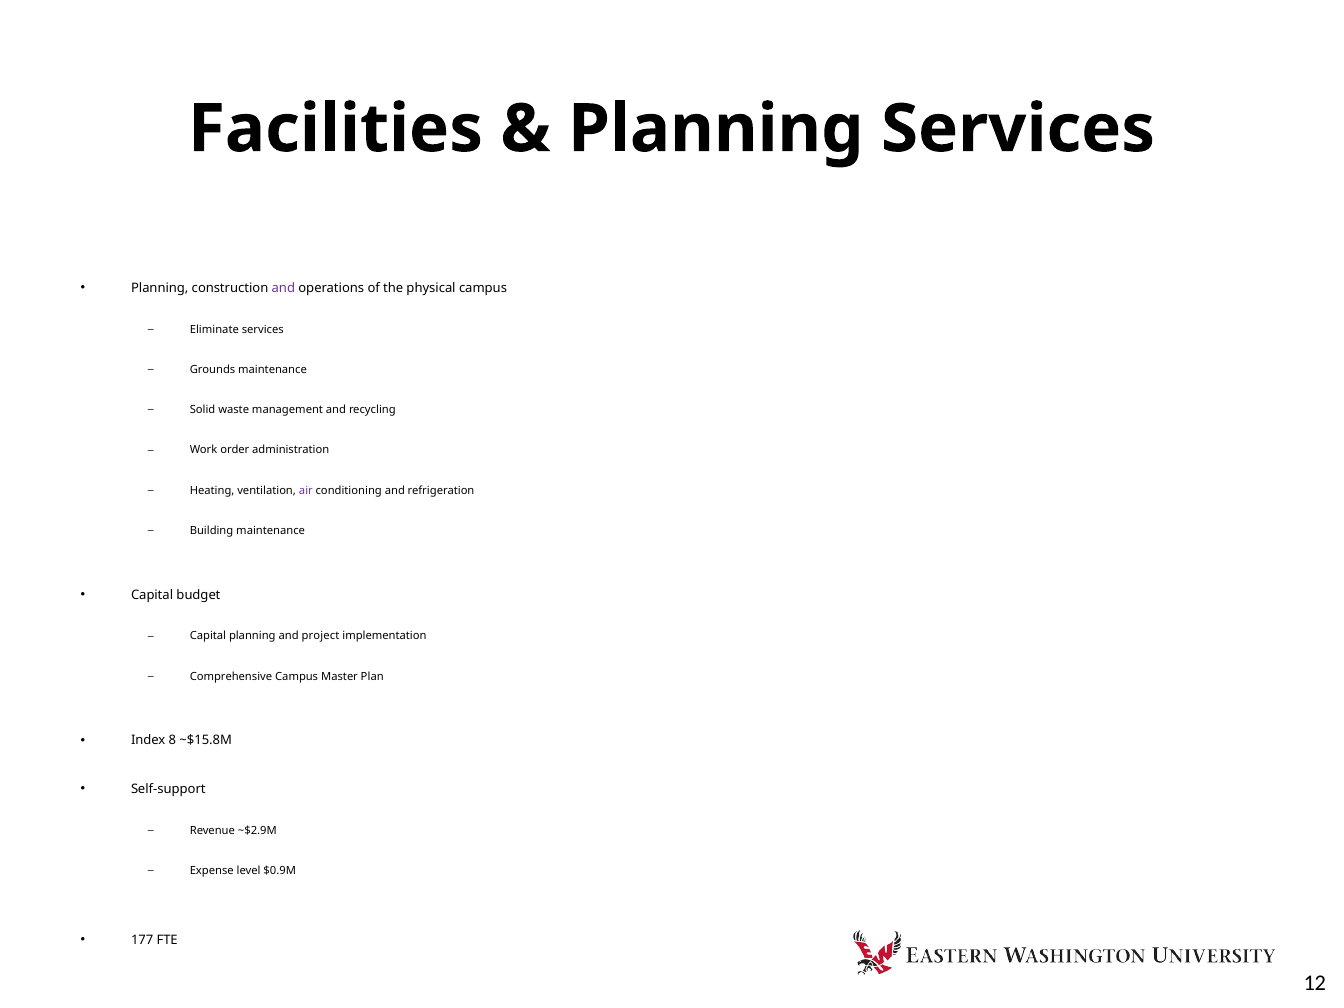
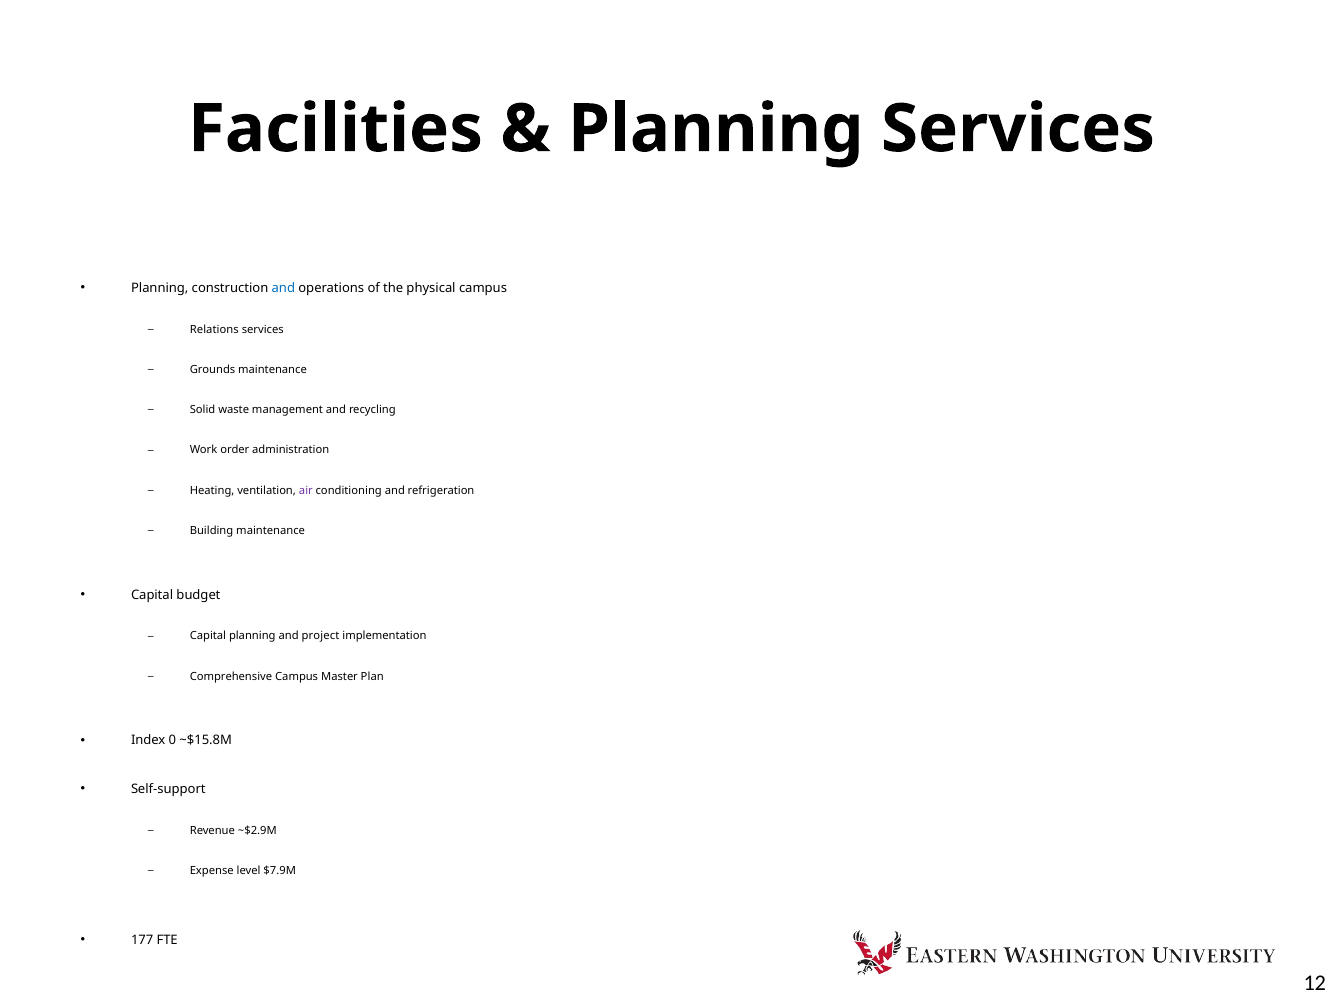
and colour: purple -> blue (283, 288)
Eliminate: Eliminate -> Relations (214, 329)
8: 8 -> 0 (172, 741)
$0.9M: $0.9M -> $7.9M (280, 871)
